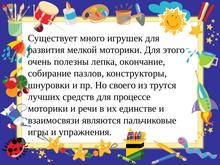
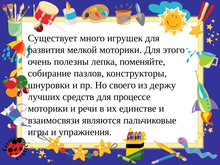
окончание: окончание -> поменяйте (142, 62)
трутся: трутся -> держу (163, 85)
